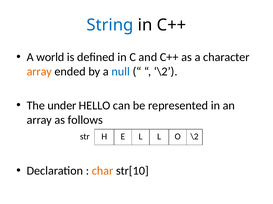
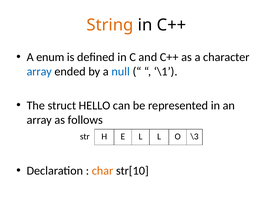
String colour: blue -> orange (110, 25)
world: world -> enum (50, 57)
array colour: orange -> blue (39, 72)
\2: \2 -> \1 (166, 72)
under: under -> struct (62, 106)
O \2: \2 -> \3 (194, 137)
